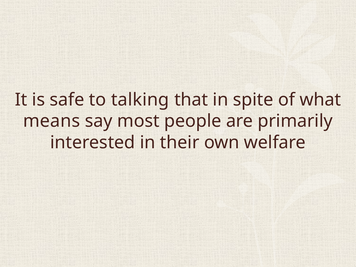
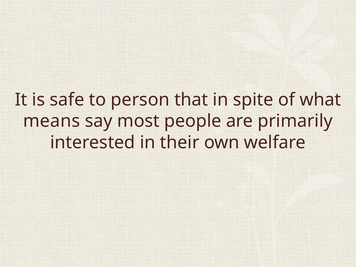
talking: talking -> person (140, 100)
